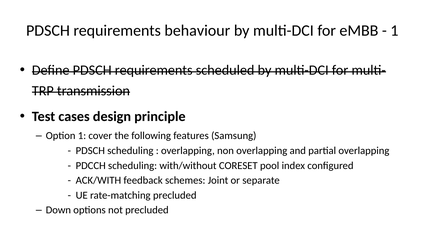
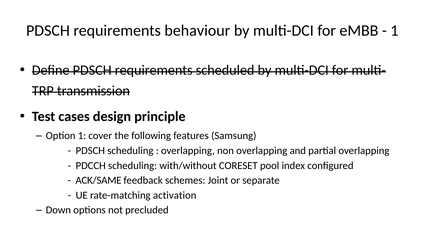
ACK/WITH: ACK/WITH -> ACK/SAME (99, 180)
rate-matching precluded: precluded -> activation (175, 195)
